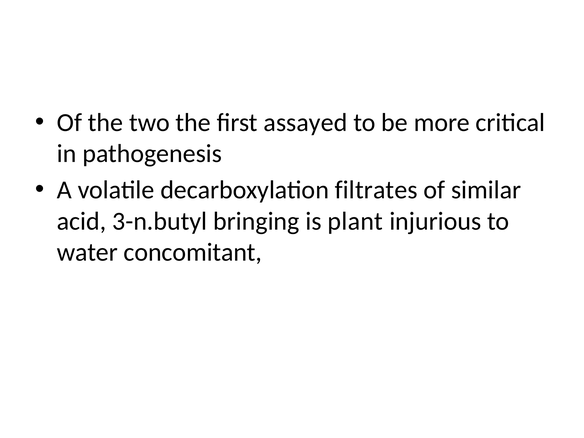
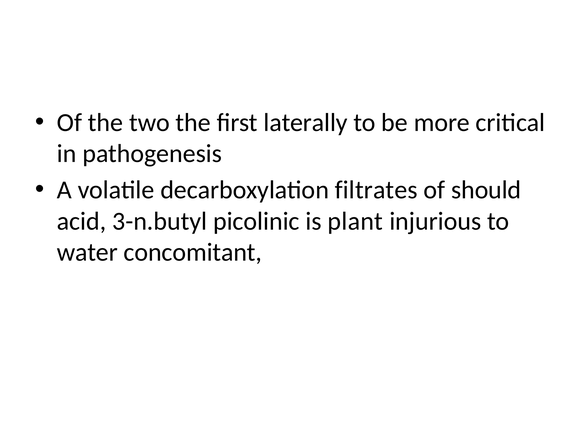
assayed: assayed -> laterally (306, 123)
similar: similar -> should (486, 190)
bringing: bringing -> picolinic (256, 221)
